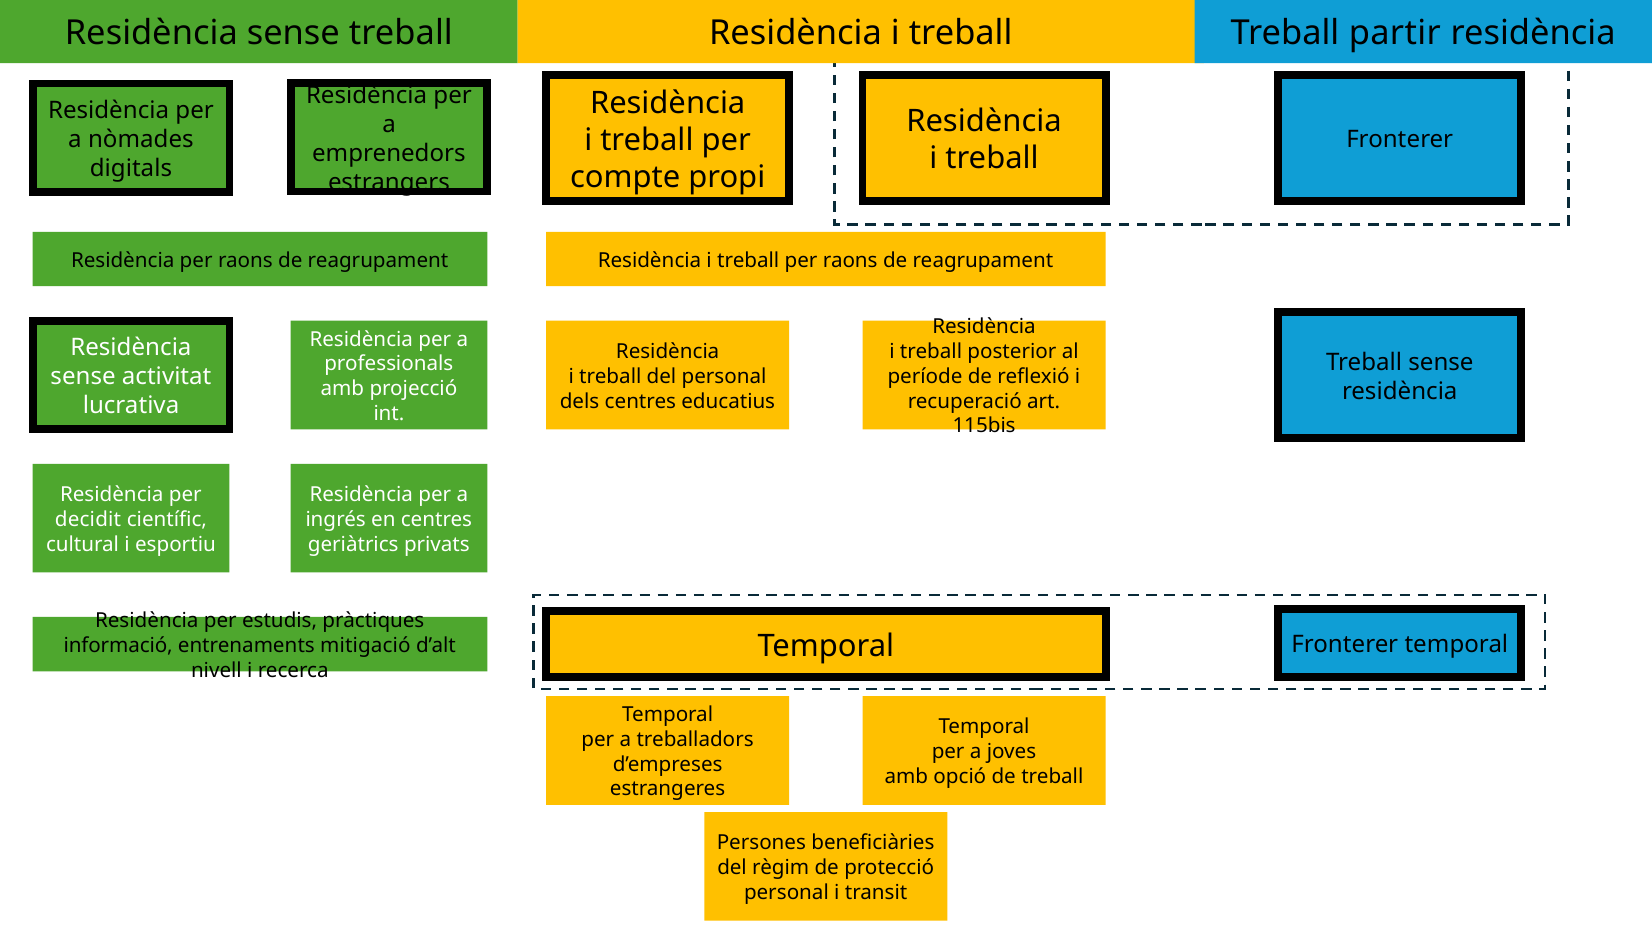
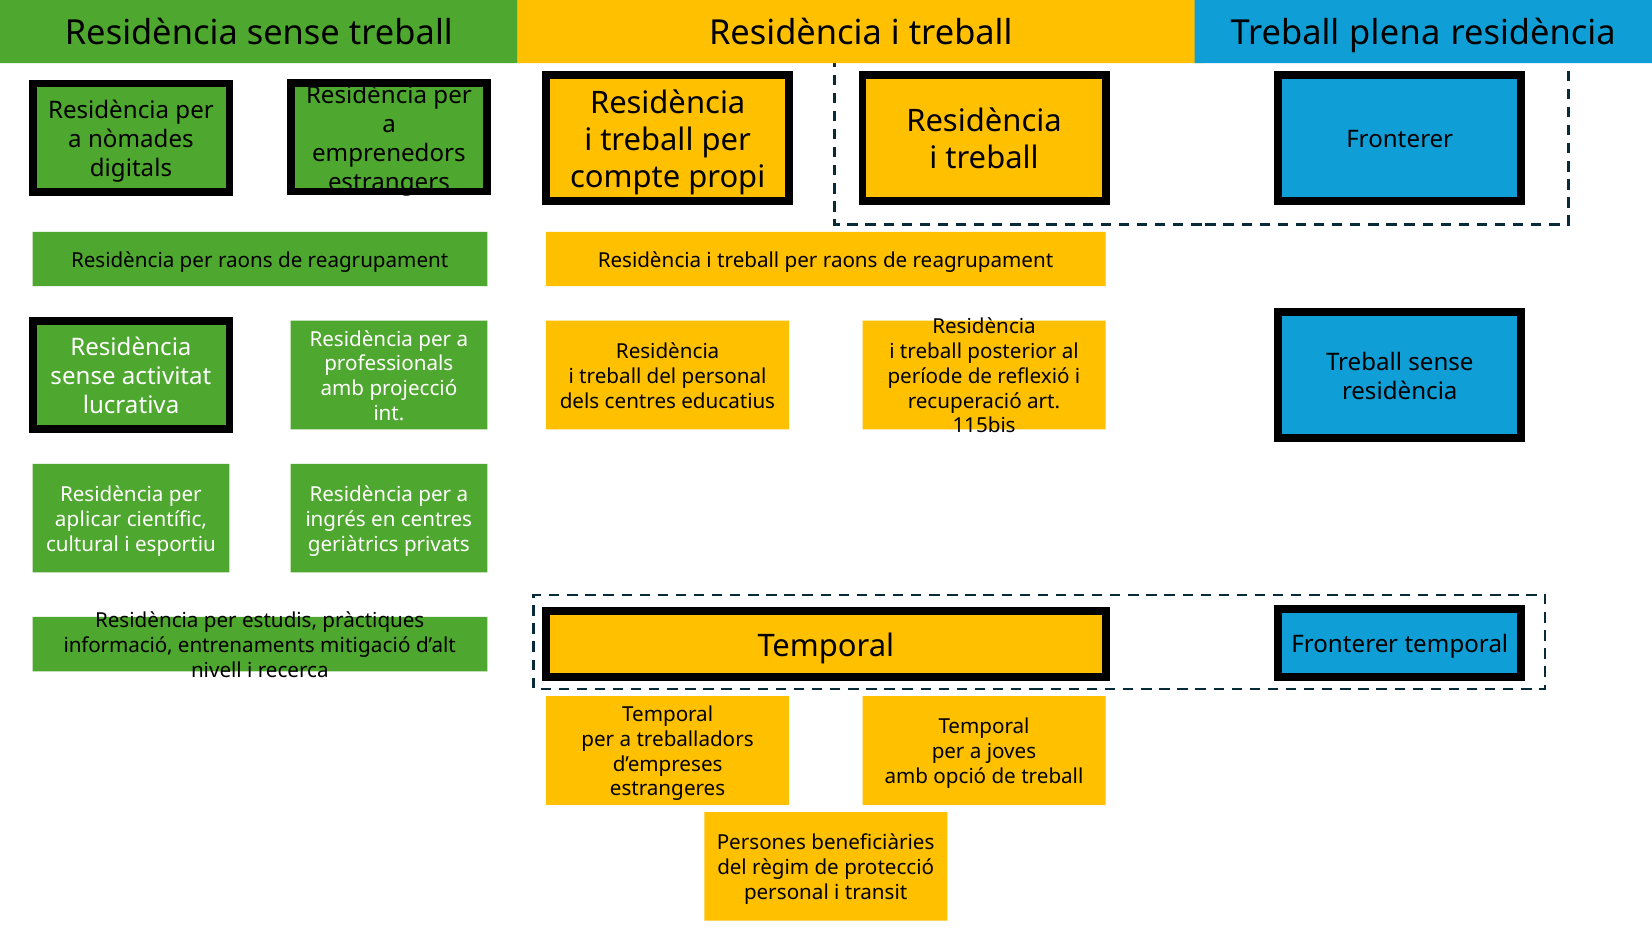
partir: partir -> plena (1395, 33)
decidit: decidit -> aplicar (88, 520)
